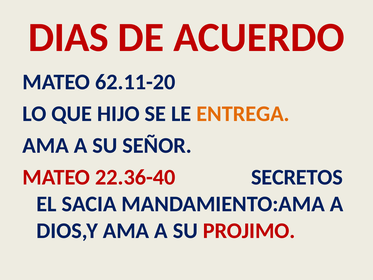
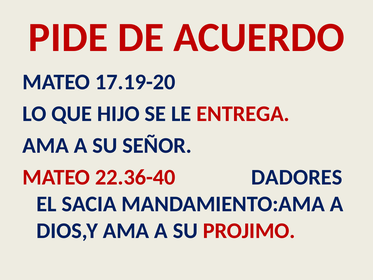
DIAS: DIAS -> PIDE (68, 37)
62.11-20: 62.11-20 -> 17.19-20 (135, 82)
ENTREGA colour: orange -> red (243, 114)
SECRETOS: SECRETOS -> DADORES (297, 177)
